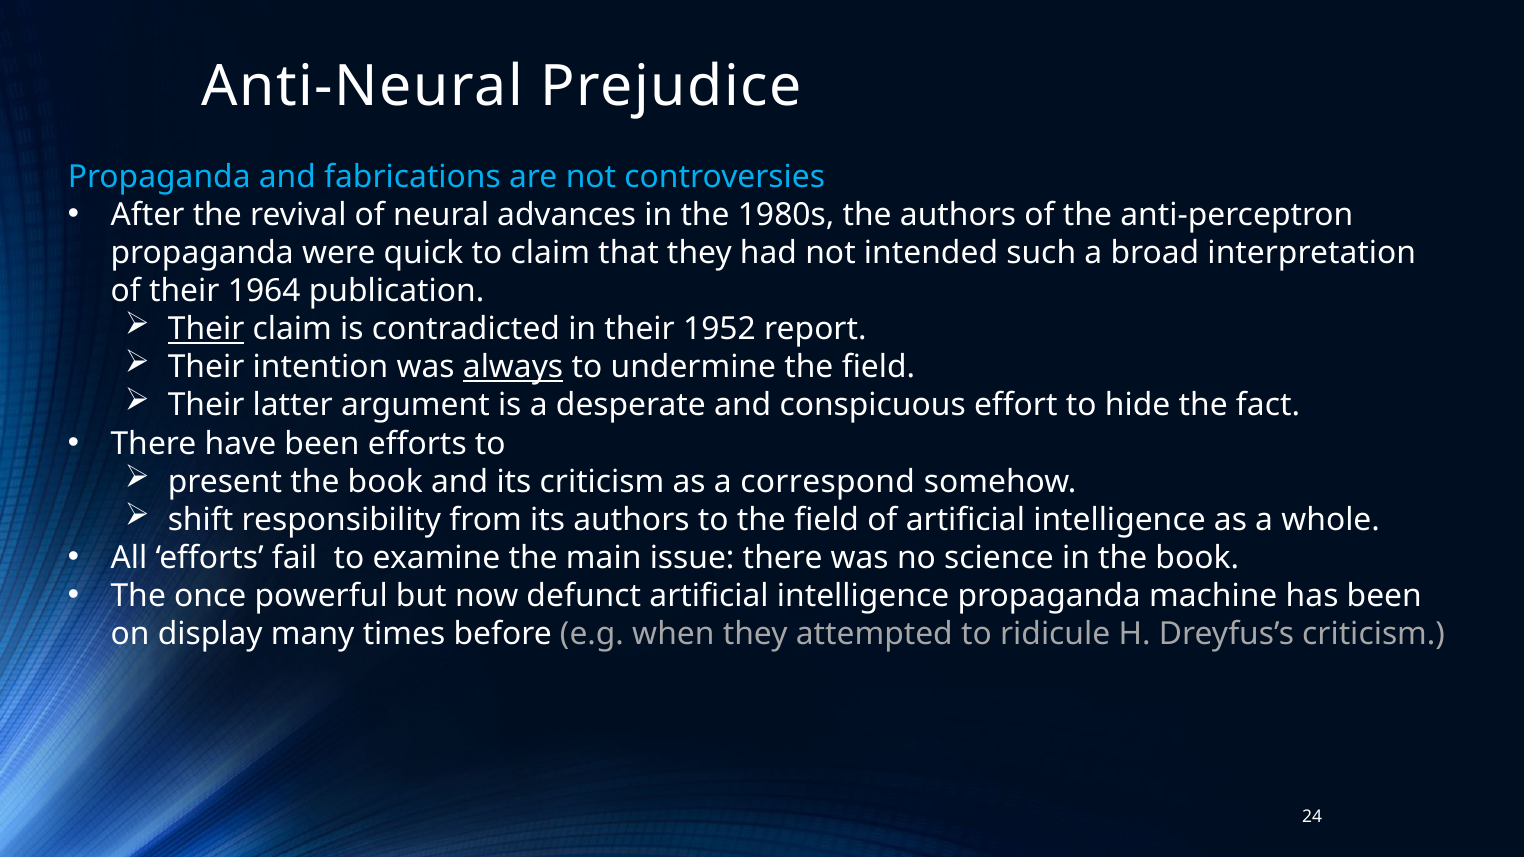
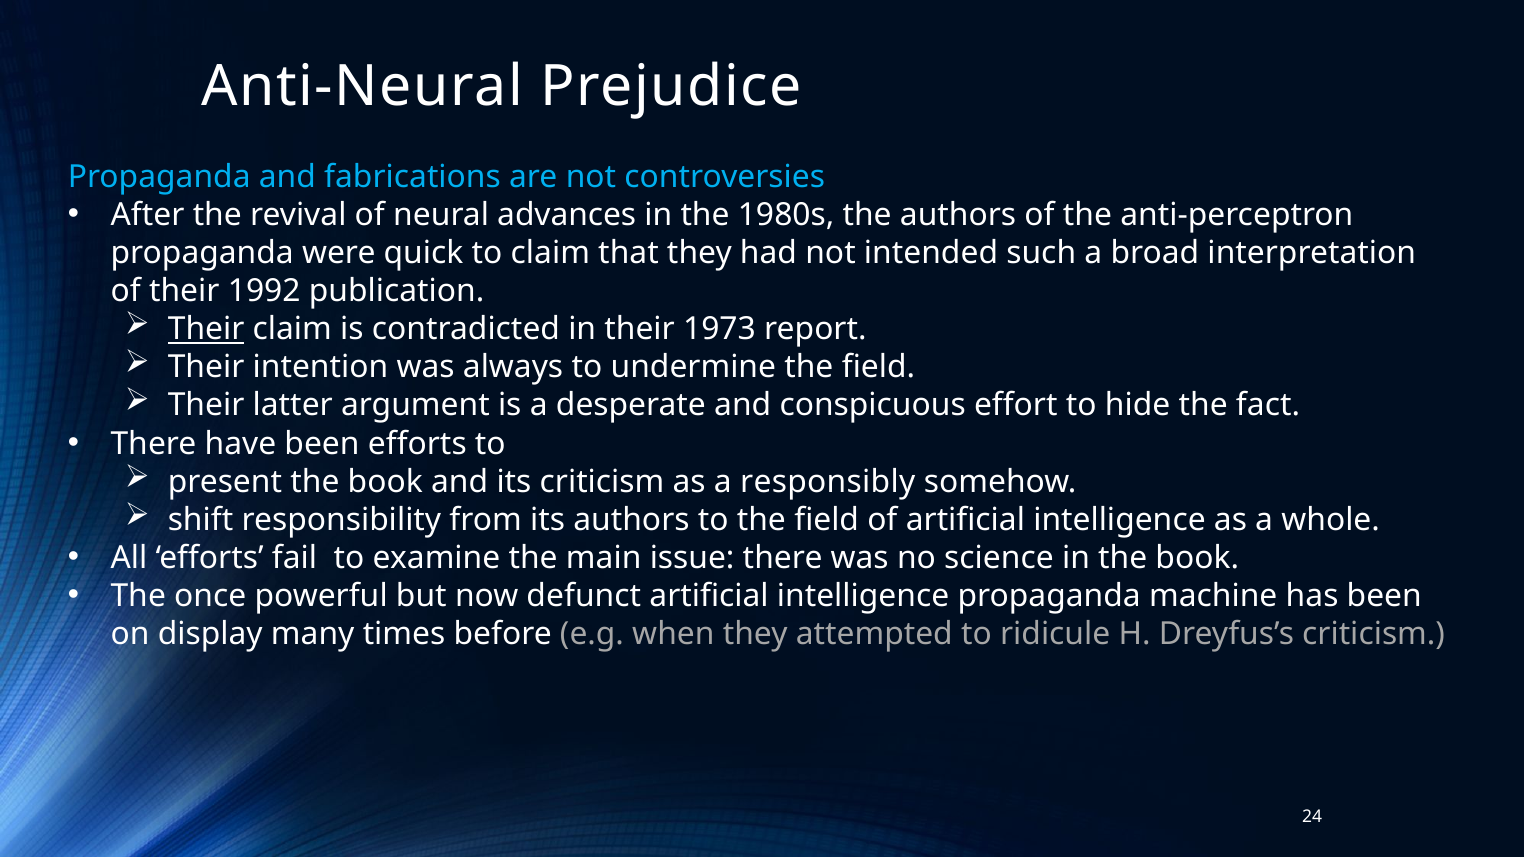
1964: 1964 -> 1992 (264, 291)
1952: 1952 -> 1973 (719, 329)
always underline: present -> none (513, 368)
correspond: correspond -> responsibly (828, 482)
